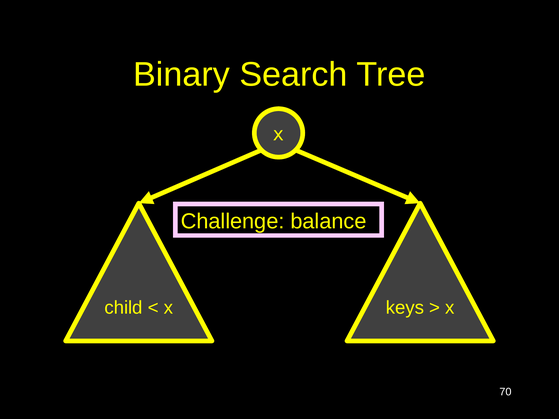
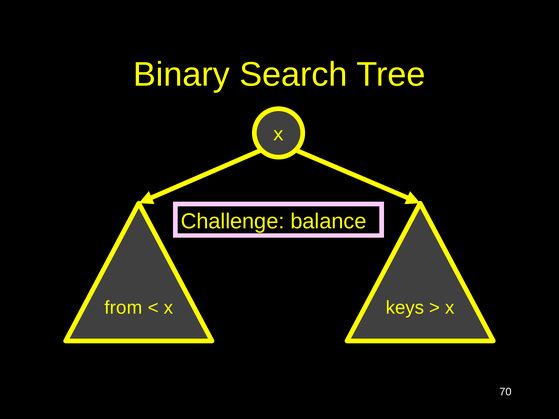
child: child -> from (123, 308)
